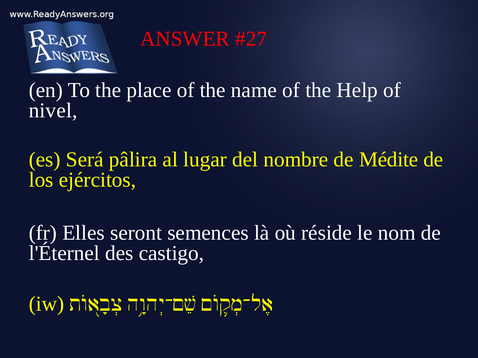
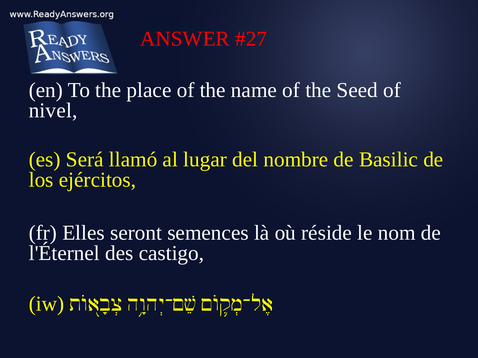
Help: Help -> Seed (357, 90)
pâlira: pâlira -> llamó (133, 160)
Médite: Médite -> Basilic (389, 160)
